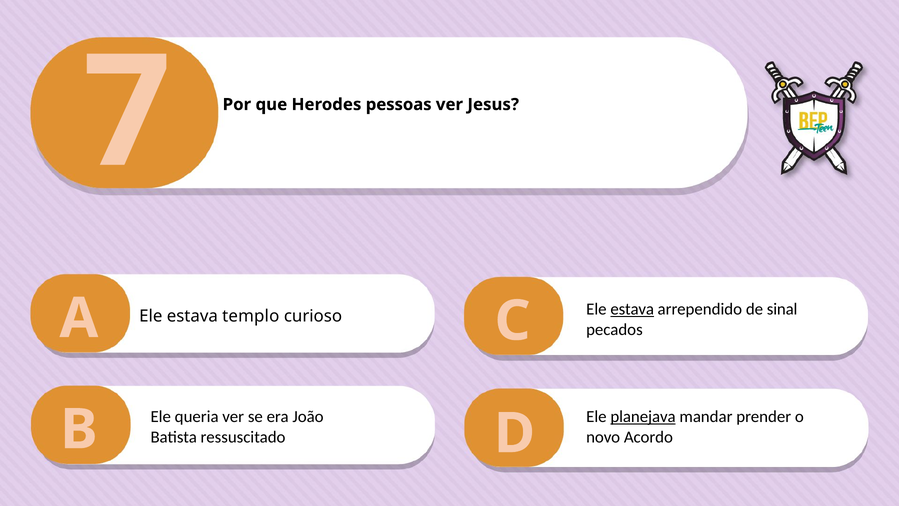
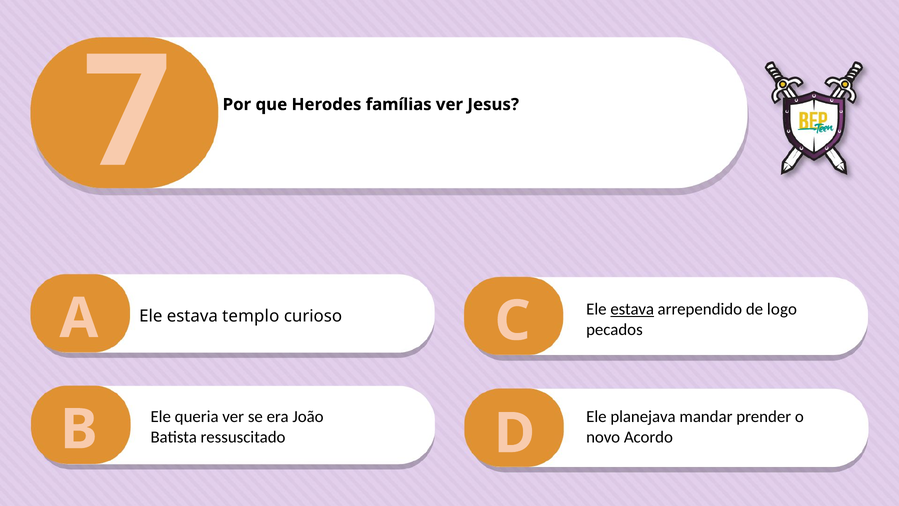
pessoas: pessoas -> famílias (399, 104)
sinal: sinal -> logo (782, 309)
planejava underline: present -> none (643, 417)
